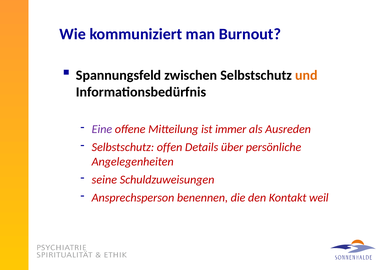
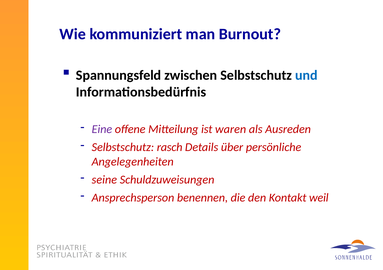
und colour: orange -> blue (306, 75)
immer: immer -> waren (231, 129)
offen: offen -> rasch (170, 147)
